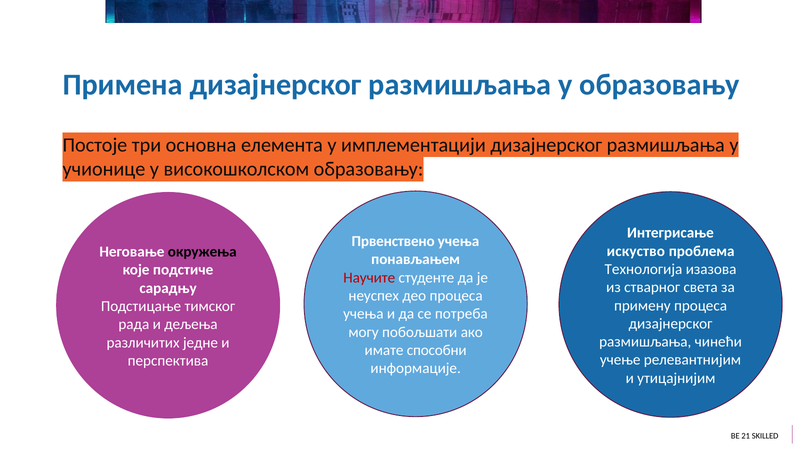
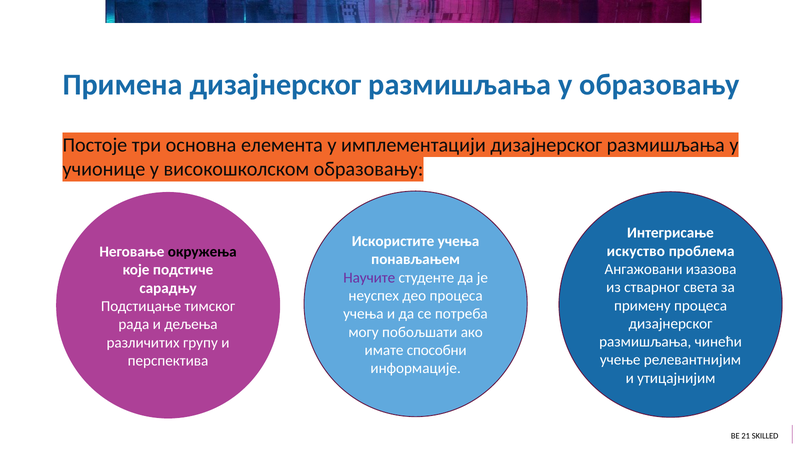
Првенствено: Првенствено -> Искористите (393, 241)
Технологија: Технологија -> Ангажовани (644, 269)
Научите colour: red -> purple (369, 278)
једне: једне -> групу (200, 343)
